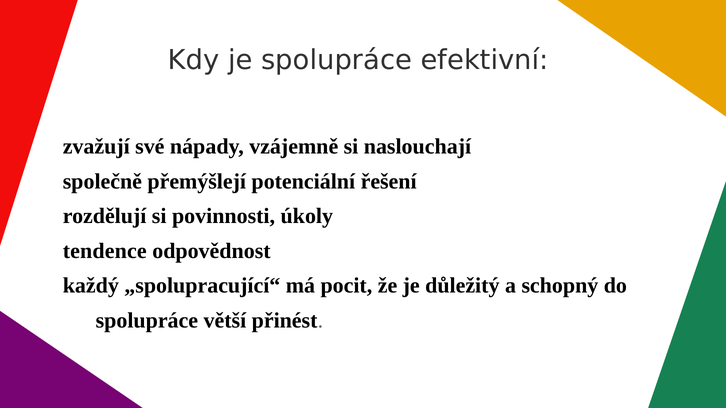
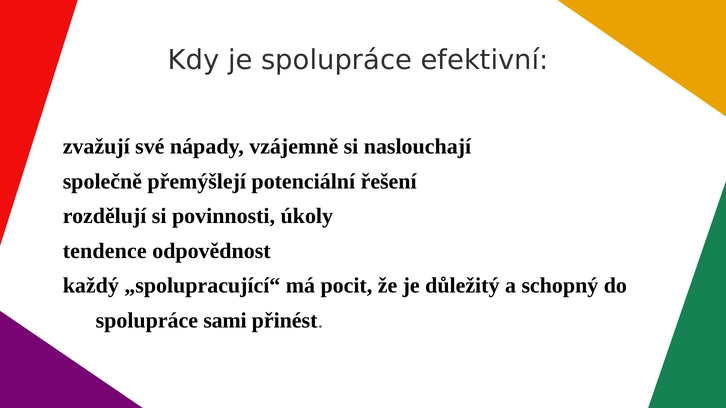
větší: větší -> sami (225, 321)
